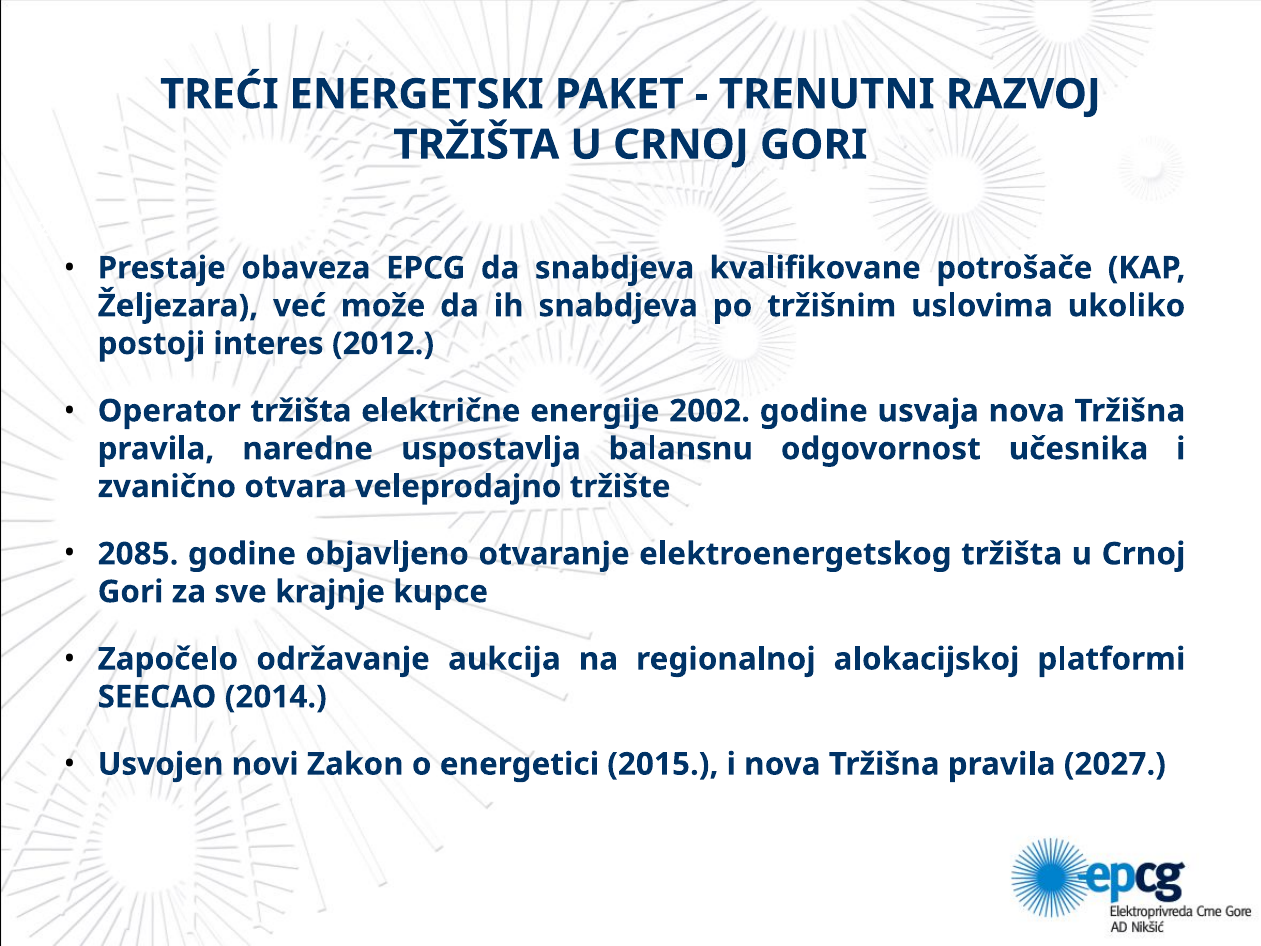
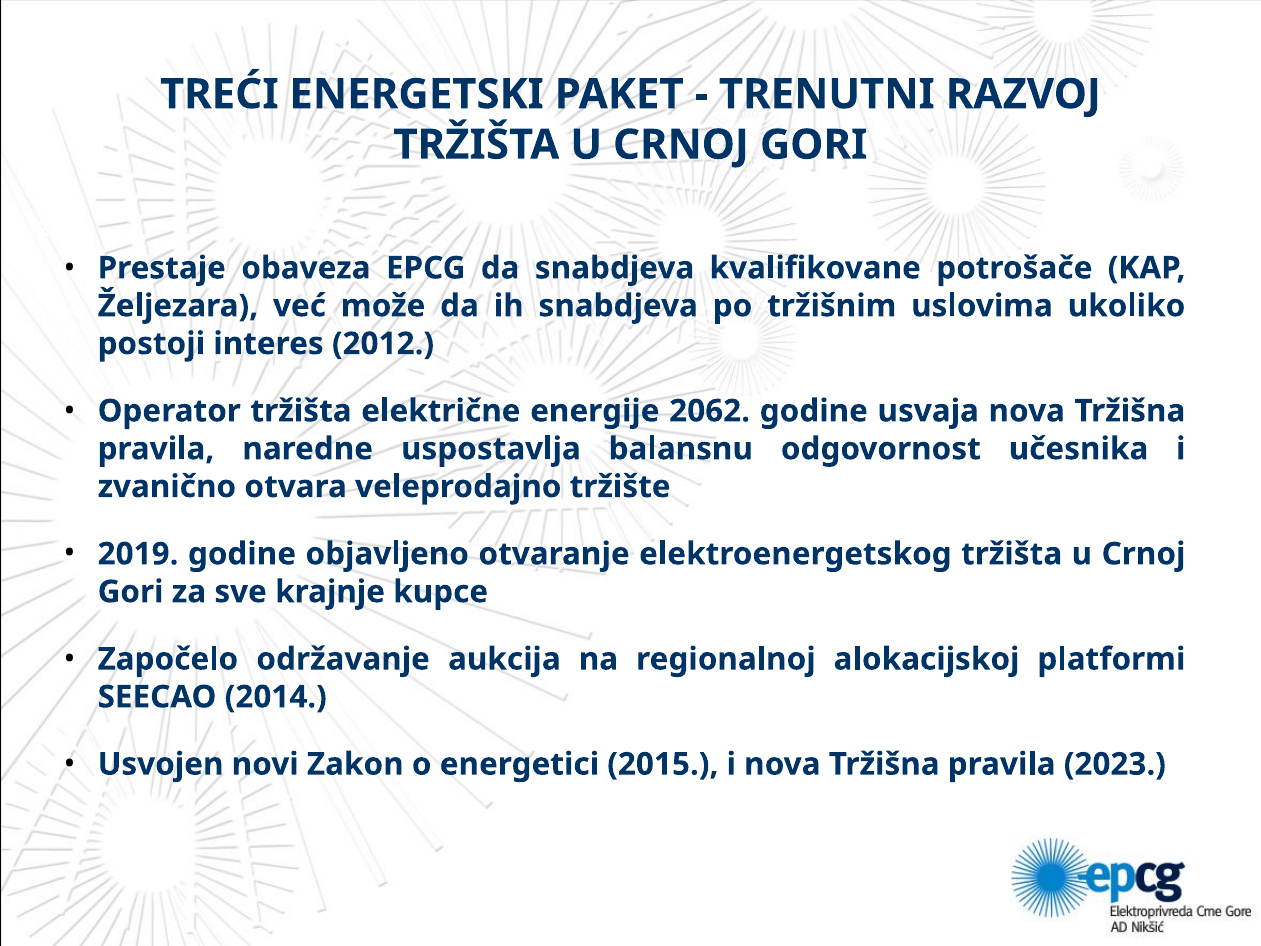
2002: 2002 -> 2062 (710, 411)
2085: 2085 -> 2019 (138, 554)
2027: 2027 -> 2023 (1115, 764)
